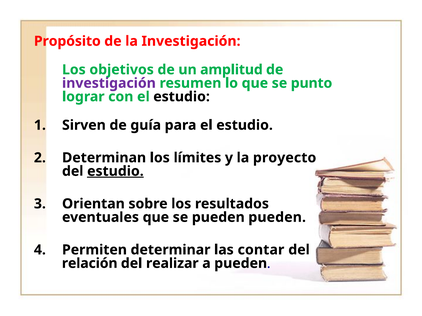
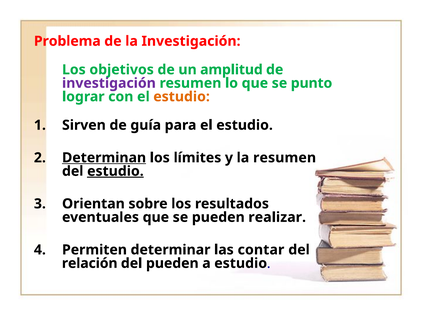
Propósito: Propósito -> Problema (67, 41)
estudio colour: black -> orange (182, 97)
Determinan underline: none -> present (104, 158)
la proyecto: proyecto -> resumen (285, 158)
pueden pueden: pueden -> realizar (277, 218)
del realizar: realizar -> pueden (172, 264)
a pueden: pueden -> estudio (241, 264)
